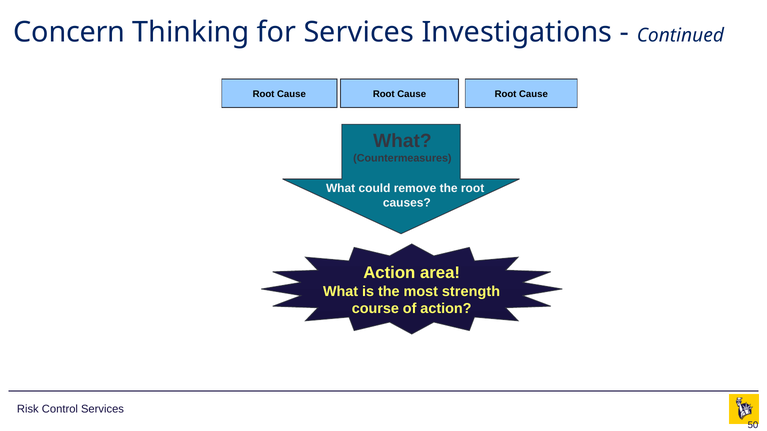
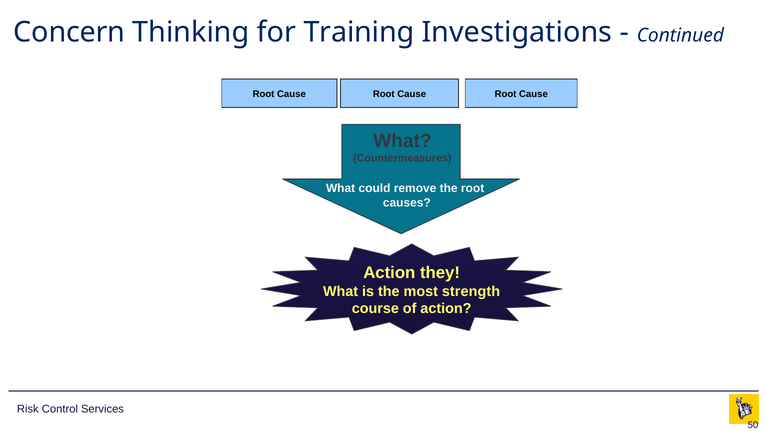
for Services: Services -> Training (359, 32)
area: area -> they (440, 273)
